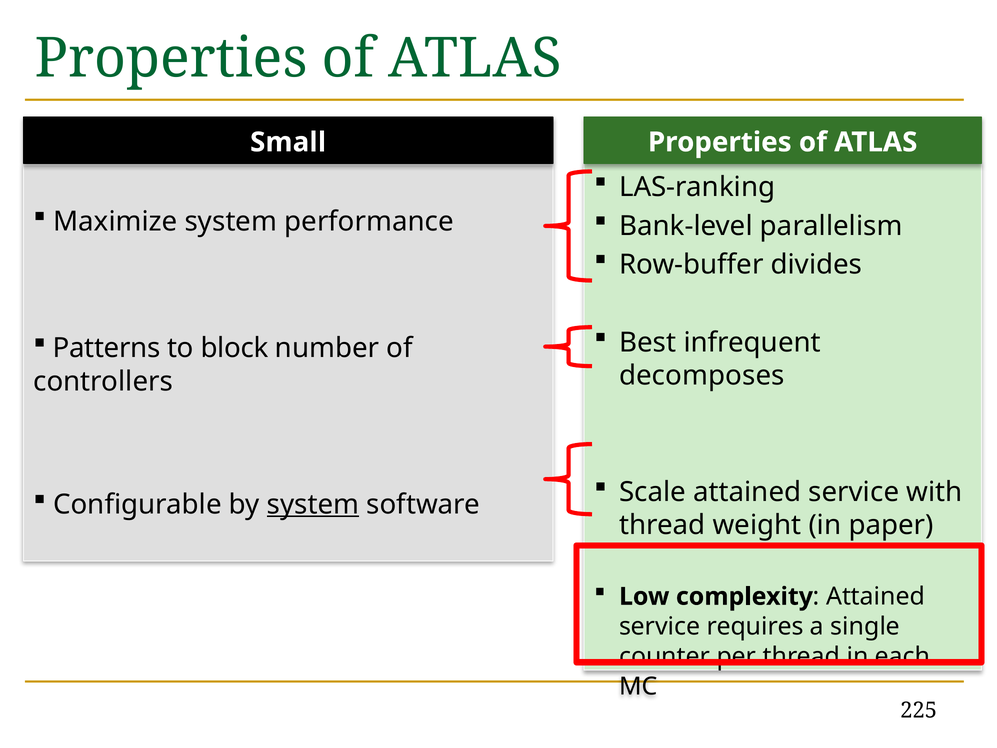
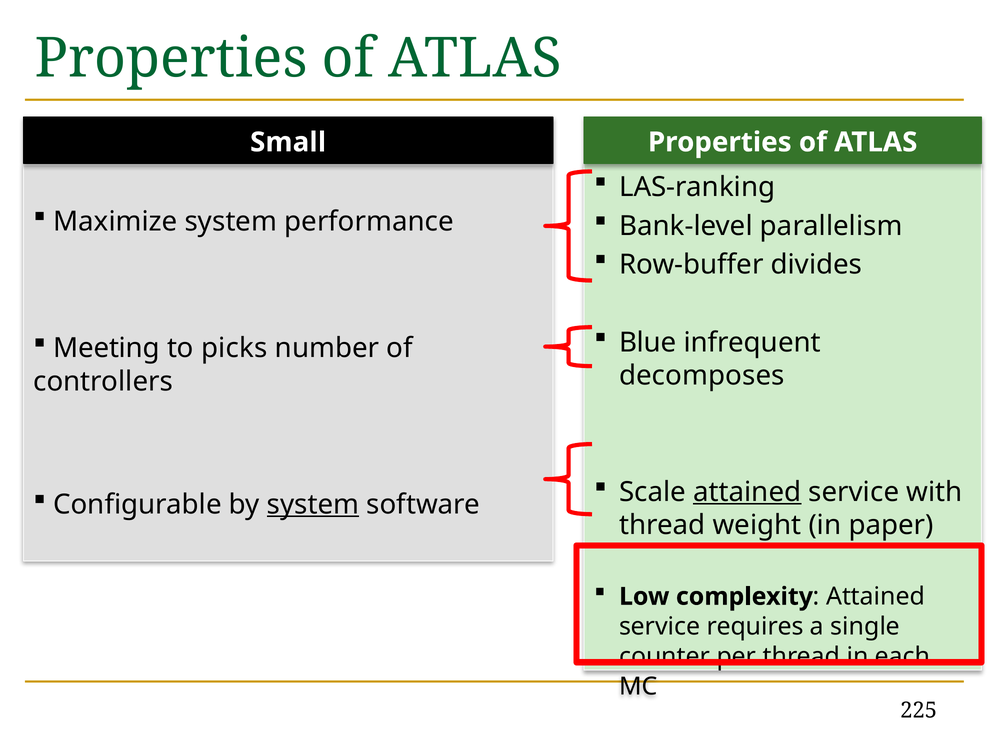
Best: Best -> Blue (648, 342)
Patterns: Patterns -> Meeting (107, 348)
block: block -> picks (234, 348)
attained underline: none -> present (747, 492)
